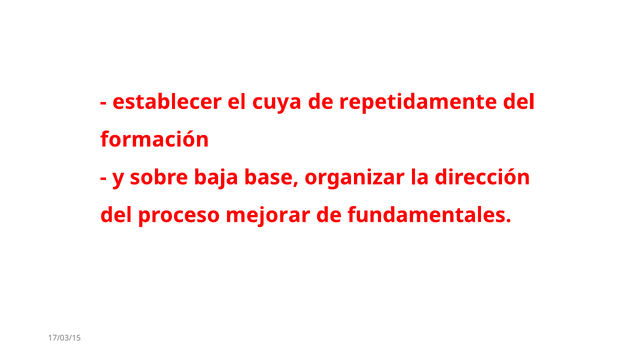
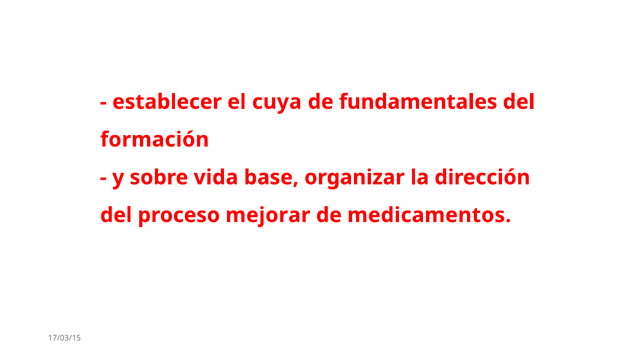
repetidamente: repetidamente -> fundamentales (418, 102)
baja: baja -> vida (216, 178)
fundamentales: fundamentales -> medicamentos (429, 215)
